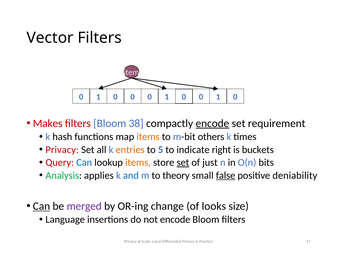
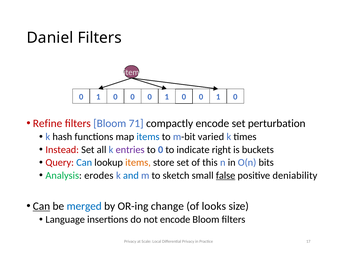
Vector: Vector -> Daniel (50, 38)
Makes: Makes -> Refine (48, 123)
38: 38 -> 71 (136, 123)
encode underline: present -> none (212, 123)
requirement: requirement -> perturbation (277, 123)
items colour: orange -> blue (148, 137)
others: others -> varied (211, 137)
Privacy: Privacy -> Instead (62, 149)
entries colour: orange -> purple (130, 149)
to 5: 5 -> 0 (161, 149)
set underline: present -> none (183, 162)
just: just -> this (210, 162)
applies: applies -> erodes (99, 175)
theory: theory -> sketch (176, 175)
merged colour: purple -> blue (84, 206)
